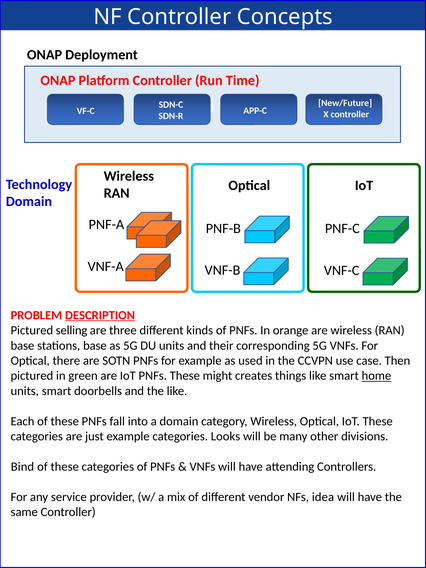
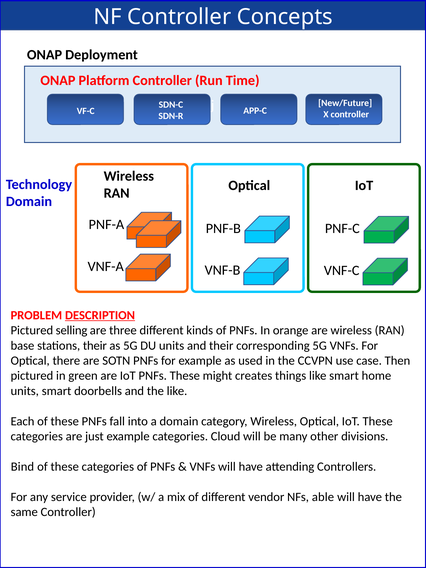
stations base: base -> their (95, 346)
home underline: present -> none (376, 376)
Looks: Looks -> Cloud (226, 436)
idea: idea -> able (323, 497)
